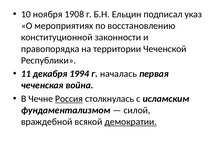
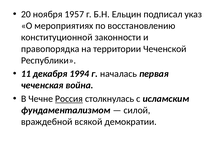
10: 10 -> 20 (26, 14)
1908: 1908 -> 1957 (74, 14)
демократии underline: present -> none (131, 122)
